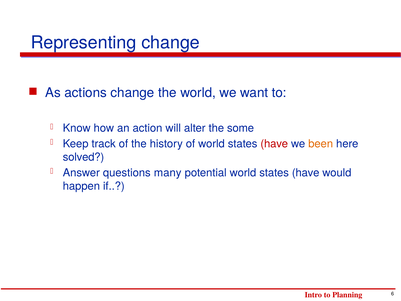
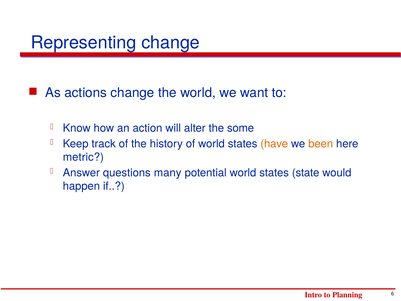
have colour: red -> orange (274, 144)
solved: solved -> metric (83, 157)
potential world states have: have -> state (306, 173)
